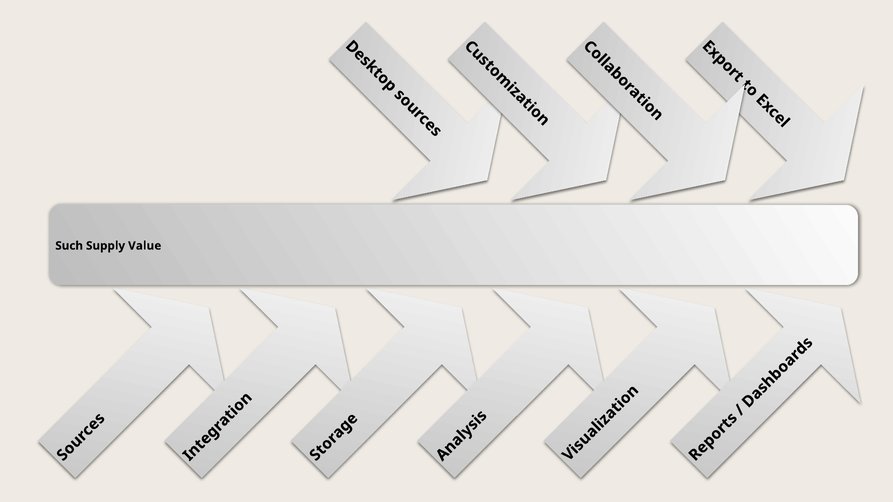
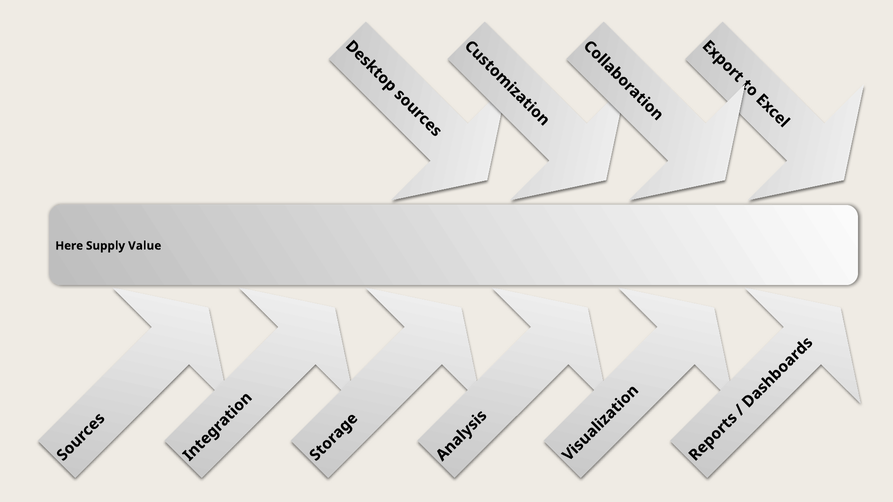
Such: Such -> Here (69, 246)
